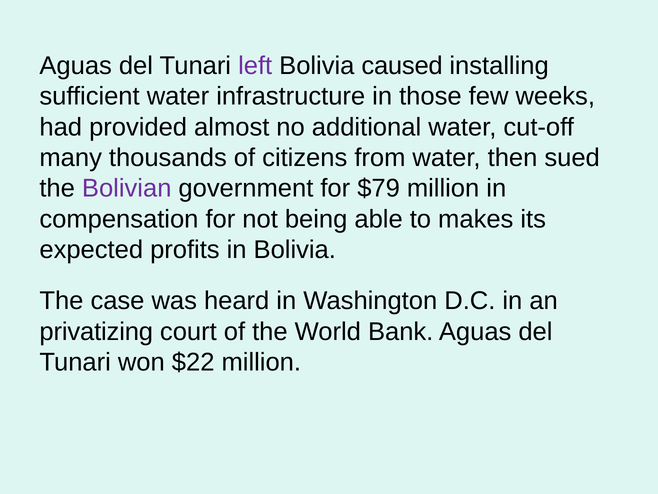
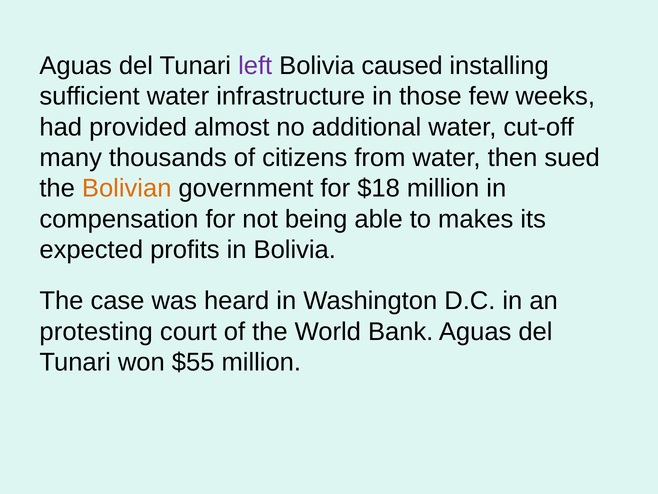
Bolivian colour: purple -> orange (127, 188)
$79: $79 -> $18 (379, 188)
privatizing: privatizing -> protesting (96, 331)
$22: $22 -> $55 (193, 362)
